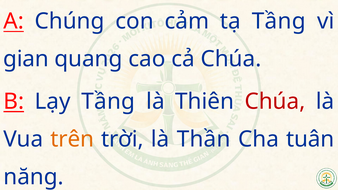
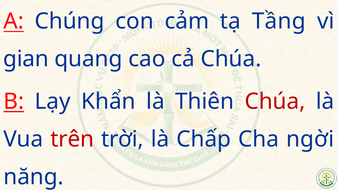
Lạy Tầng: Tầng -> Khẩn (108, 101)
trên colour: orange -> red (72, 139)
Thần: Thần -> Chấp (204, 139)
tuân: tuân -> ngời (310, 139)
